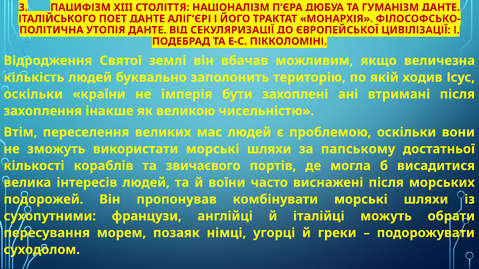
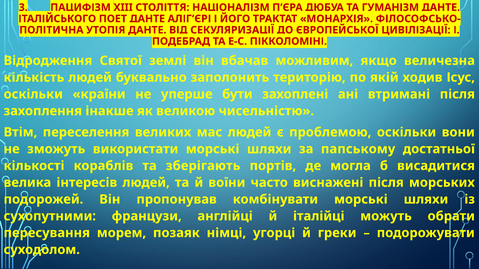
імперія: імперія -> уперше (187, 94)
звичаєвого: звичаєвого -> зберігають (203, 166)
